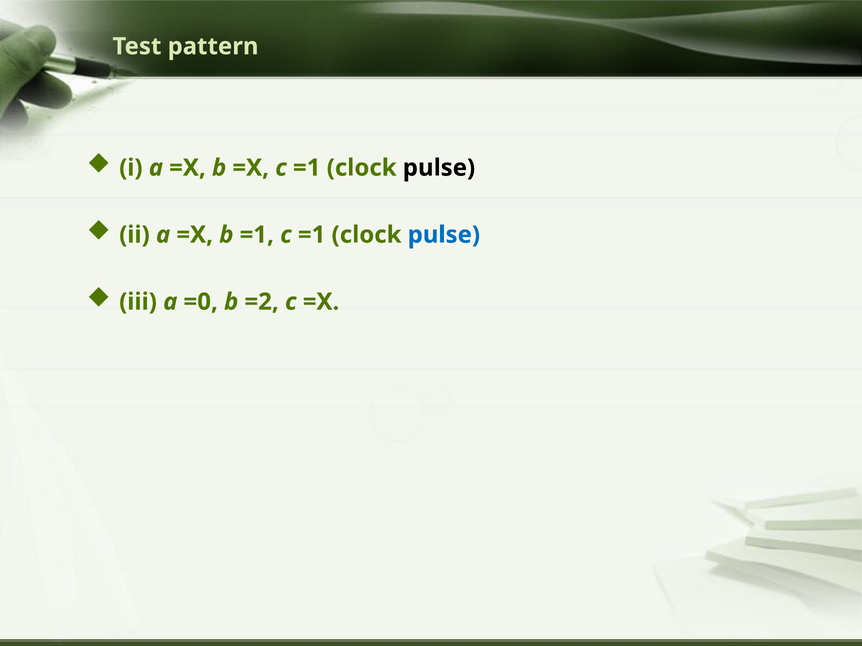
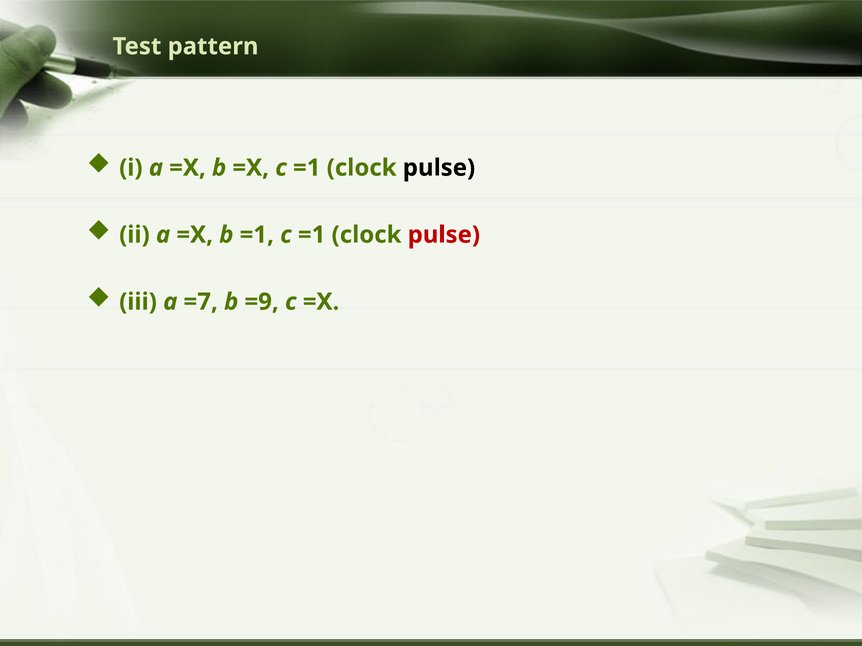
pulse colour: blue -> red (444, 235)
=0: =0 -> =7 (201, 302)
=2: =2 -> =9 (262, 302)
